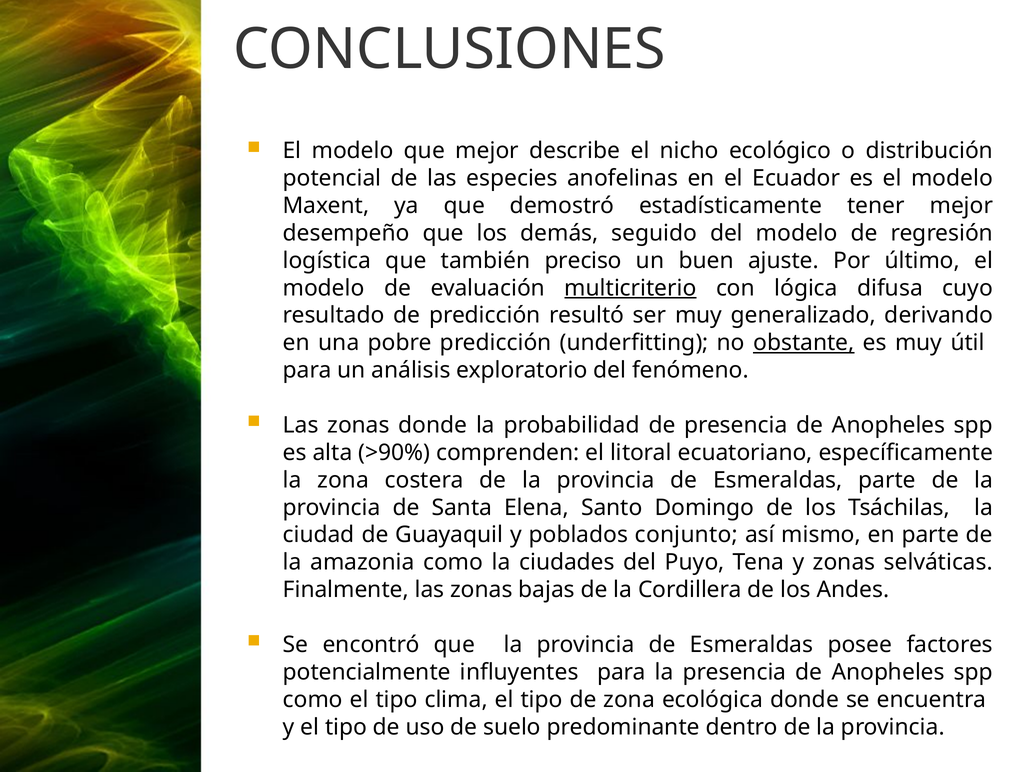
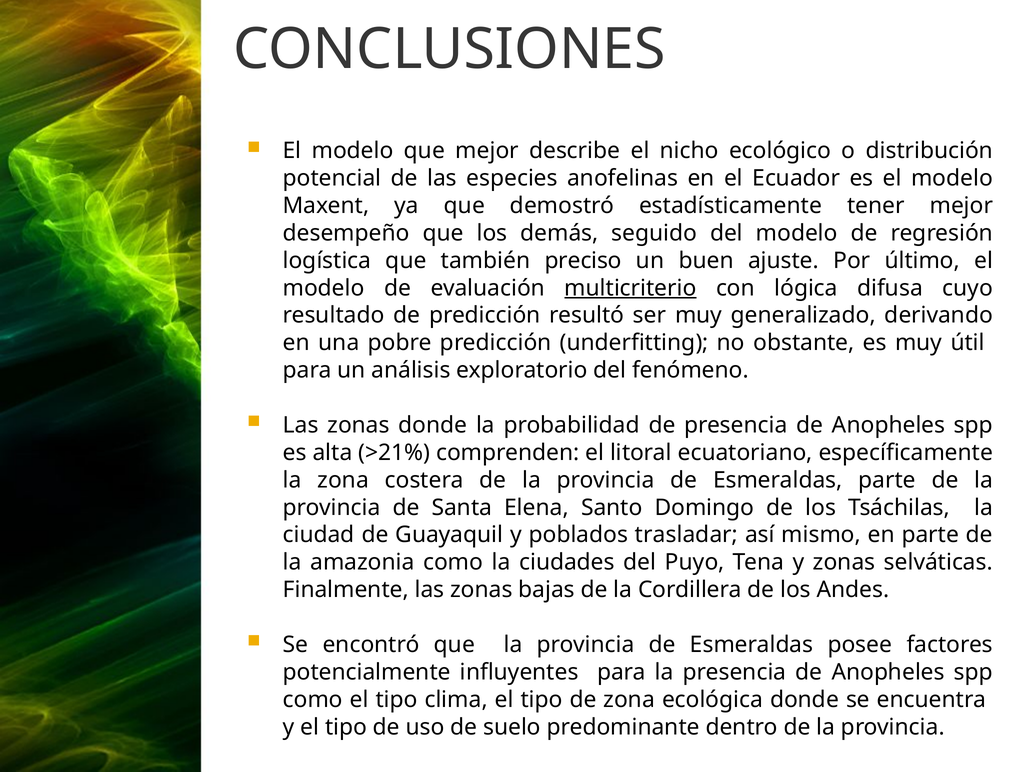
obstante underline: present -> none (804, 343)
>90%: >90% -> >21% (394, 453)
conjunto: conjunto -> trasladar (686, 535)
